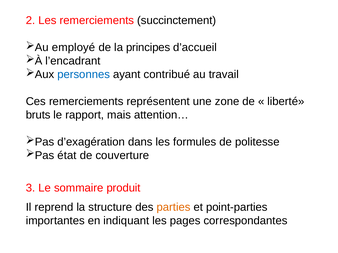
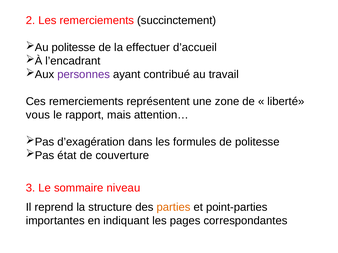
employé: employé -> politesse (74, 48)
principes: principes -> effectuer (148, 48)
personnes colour: blue -> purple (84, 75)
bruts: bruts -> vous (38, 115)
produit: produit -> niveau (123, 188)
